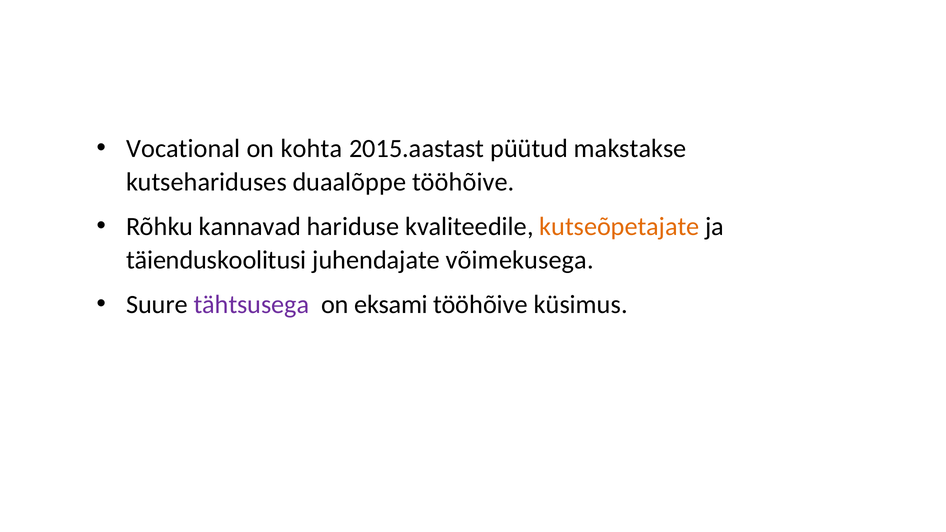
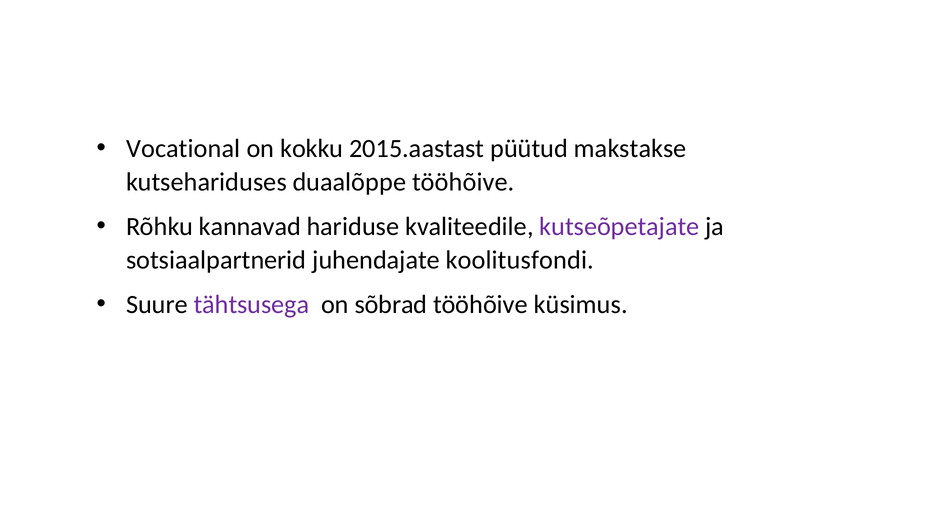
kohta: kohta -> kokku (312, 149)
kutseõpetajate colour: orange -> purple (619, 227)
täienduskoolitusi: täienduskoolitusi -> sotsiaalpartnerid (216, 260)
võimekusega: võimekusega -> koolitusfondi (520, 260)
eksami: eksami -> sõbrad (391, 305)
